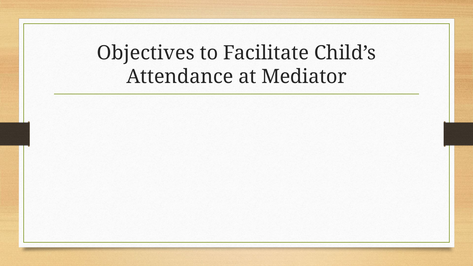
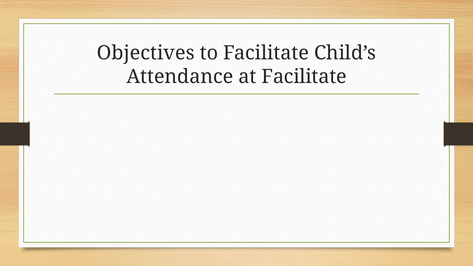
at Mediator: Mediator -> Facilitate (304, 77)
